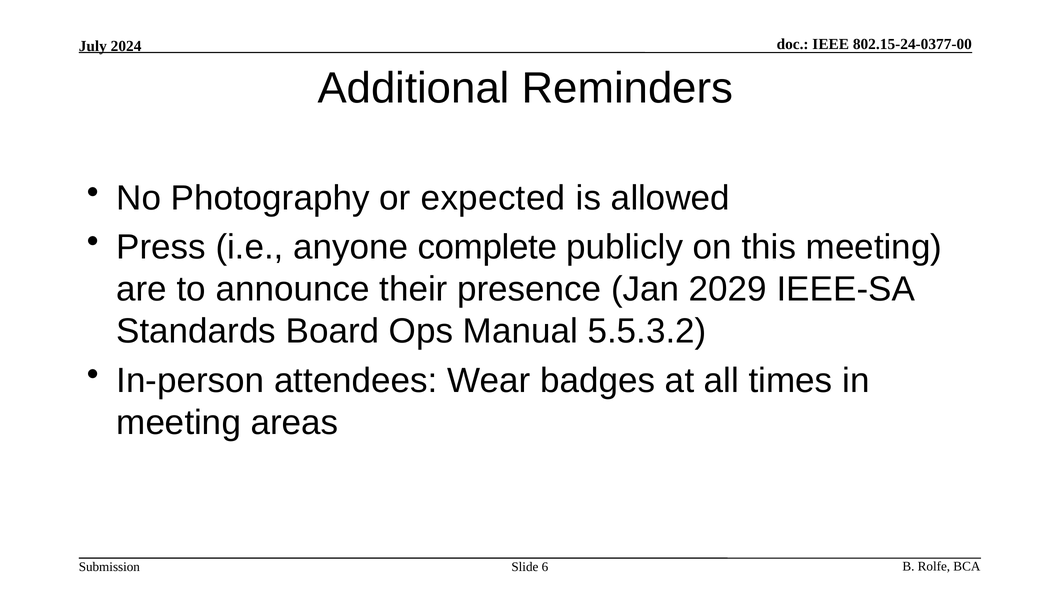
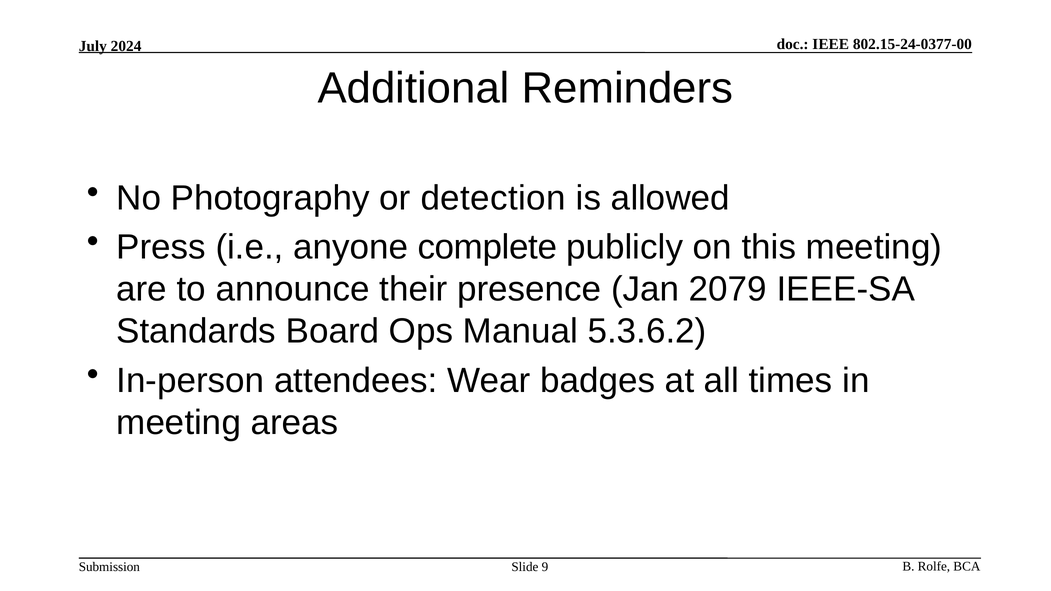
expected: expected -> detection (493, 198)
2029: 2029 -> 2079 (728, 289)
5.5.3.2: 5.5.3.2 -> 5.3.6.2 (647, 332)
6: 6 -> 9 (545, 567)
